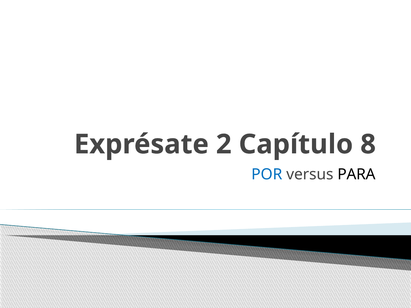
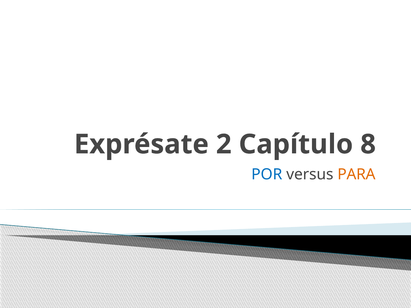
PARA colour: black -> orange (356, 175)
